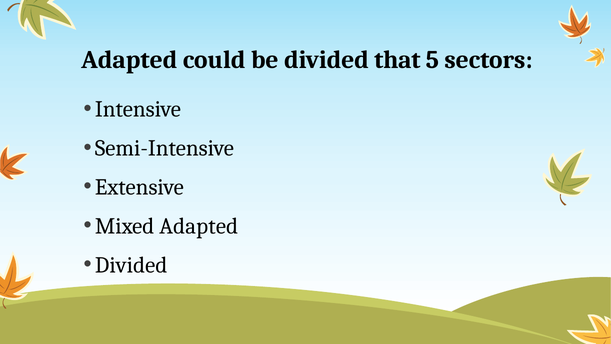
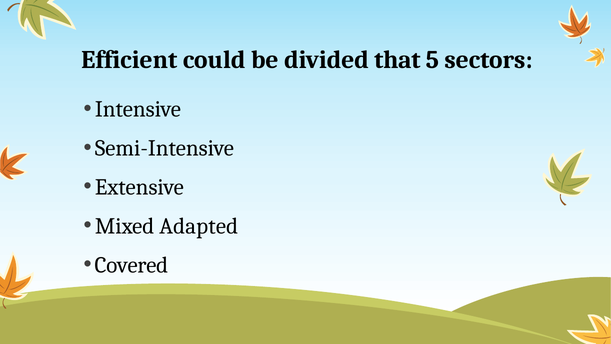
Adapted: Adapted -> Efficient (129, 60)
Divided: Divided -> Covered (131, 265)
